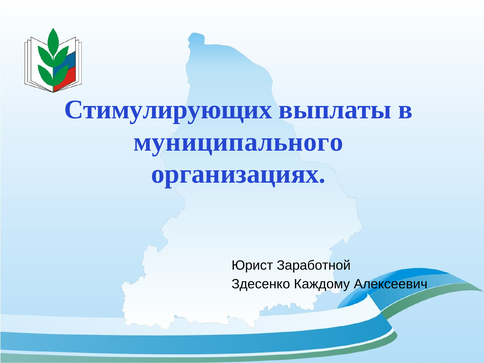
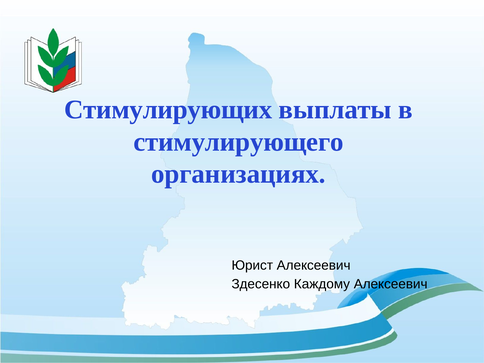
муниципального: муниципального -> стимулирующего (238, 142)
Юрист Заработной: Заработной -> Алексеевич (314, 265)
